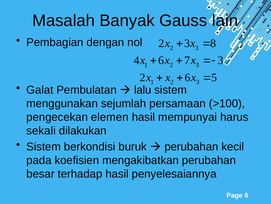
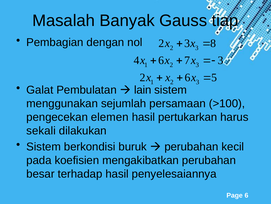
lain: lain -> tiap (225, 21)
lalu: lalu -> lain (143, 90)
mempunyai: mempunyai -> pertukarkan (188, 117)
